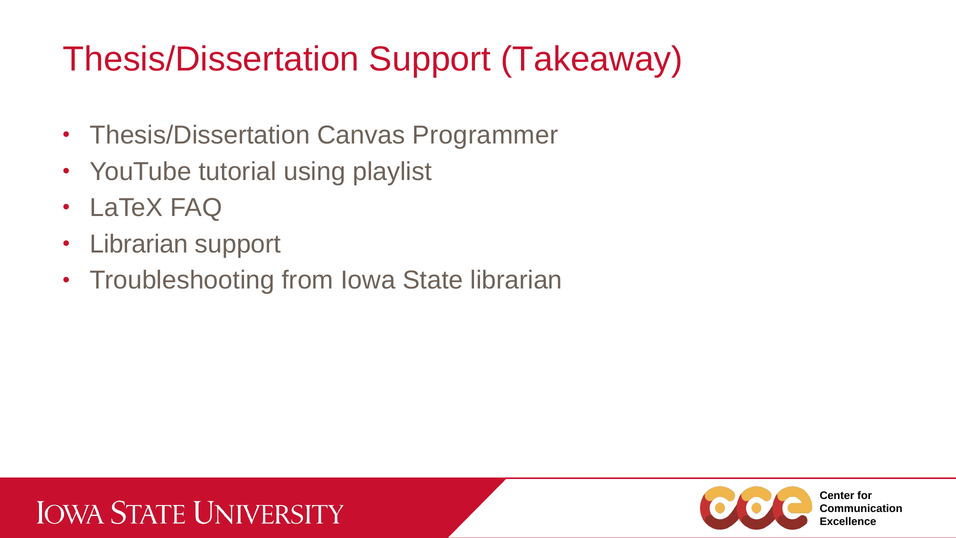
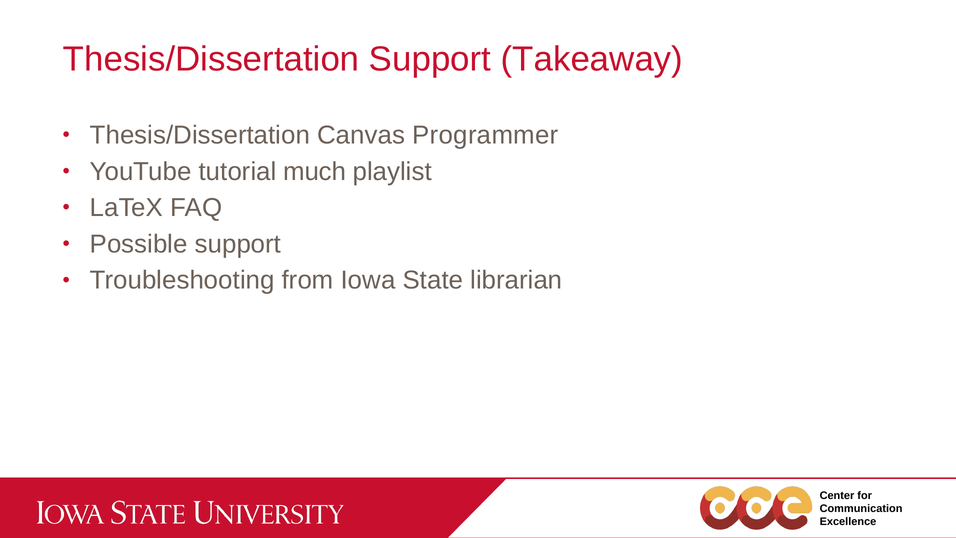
using: using -> much (315, 171)
Librarian: Librarian -> Possible (139, 244)
